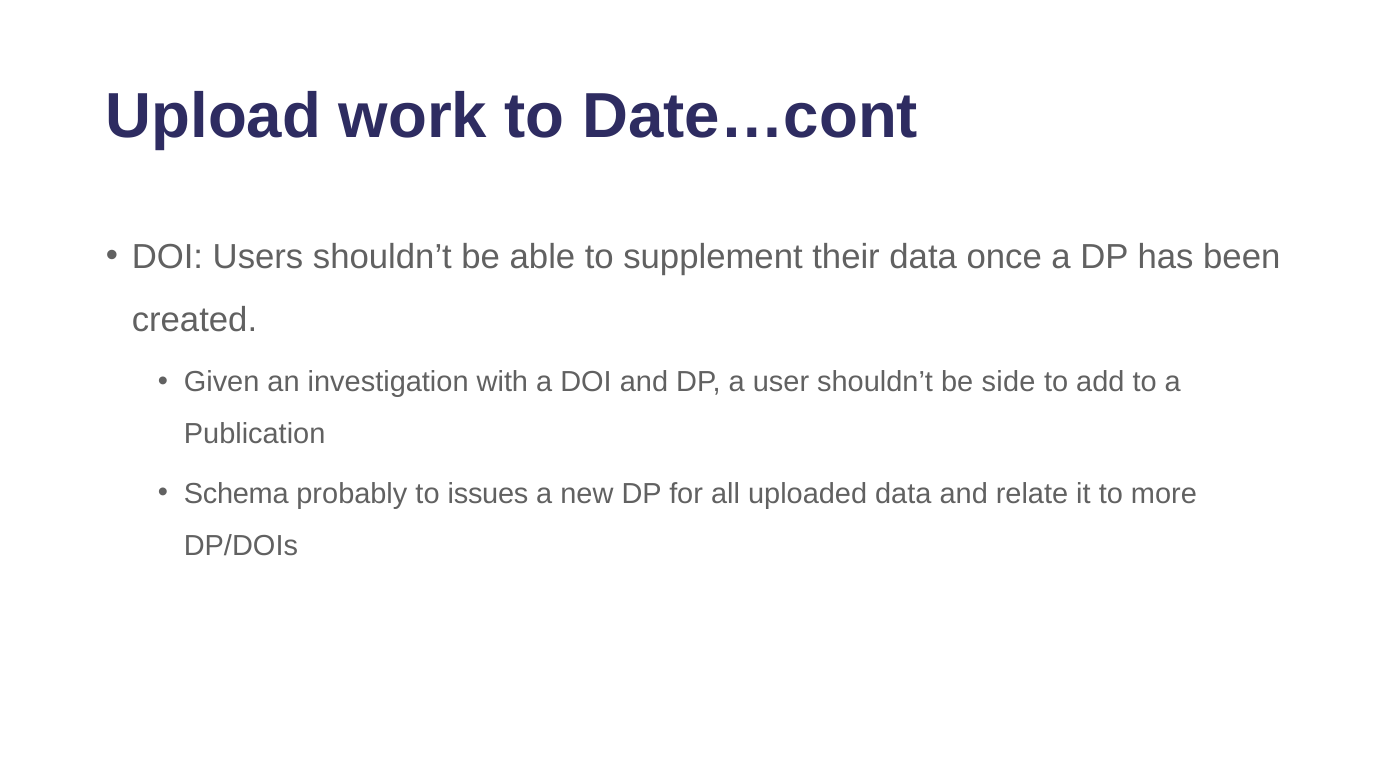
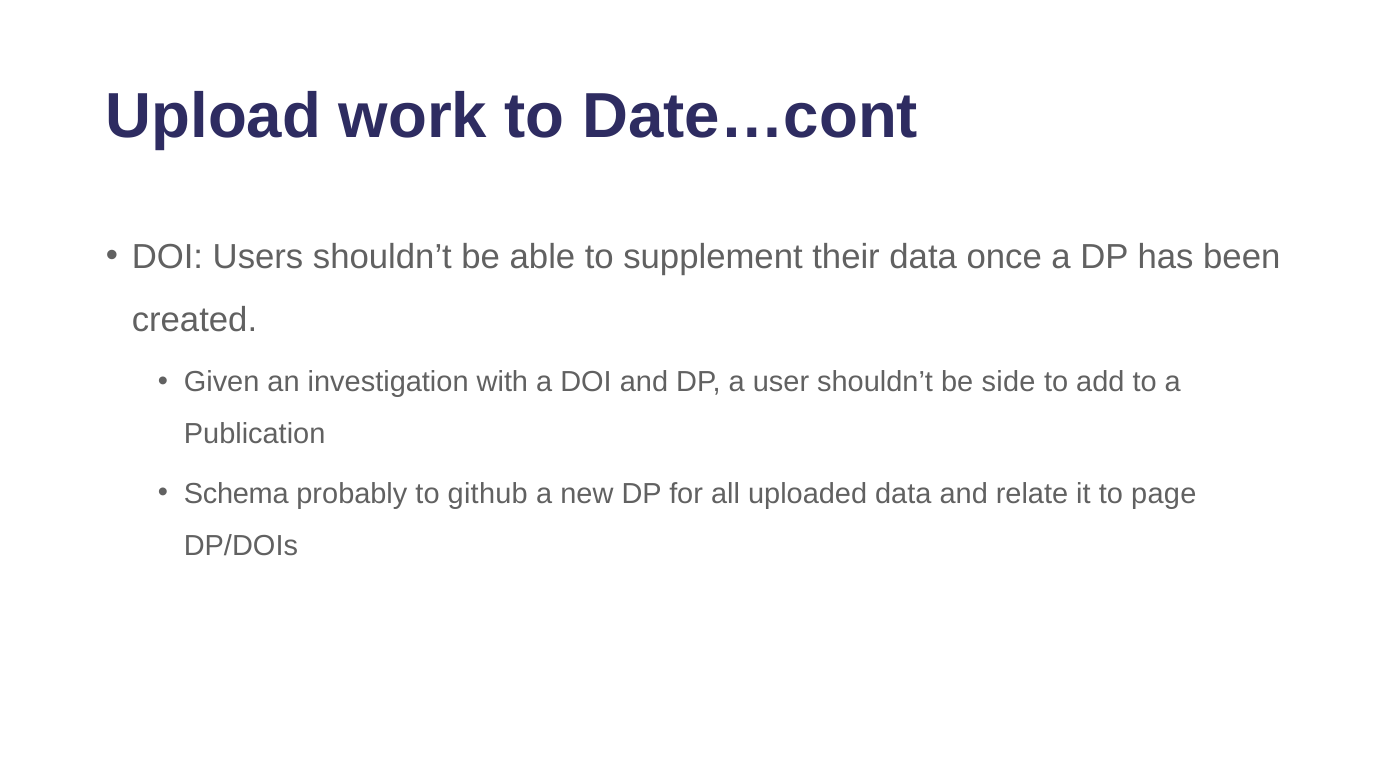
issues: issues -> github (488, 493)
more: more -> page (1164, 493)
